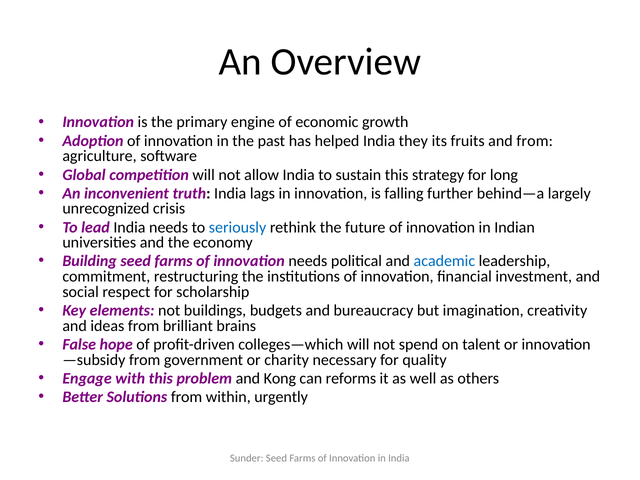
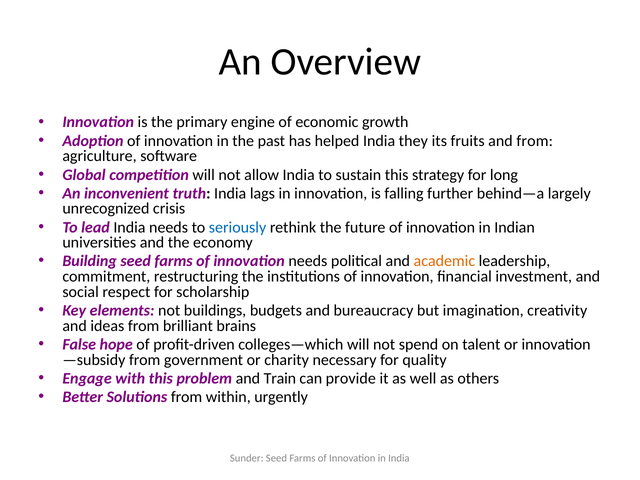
academic colour: blue -> orange (444, 261)
Kong: Kong -> Train (280, 378)
reforms: reforms -> provide (351, 378)
